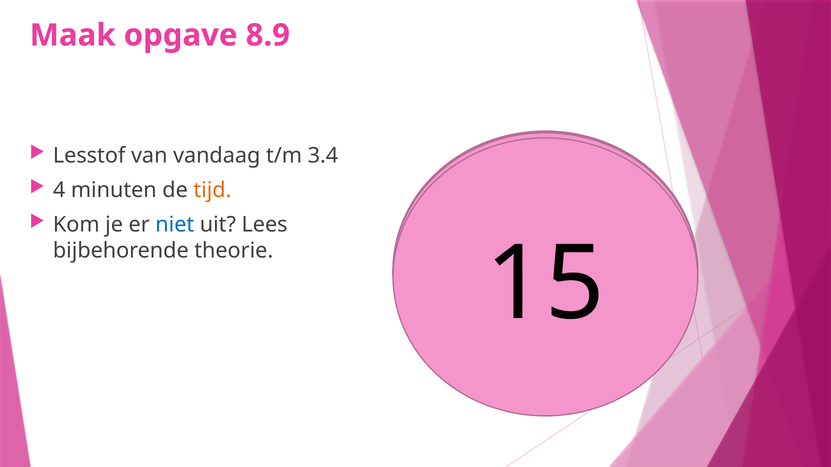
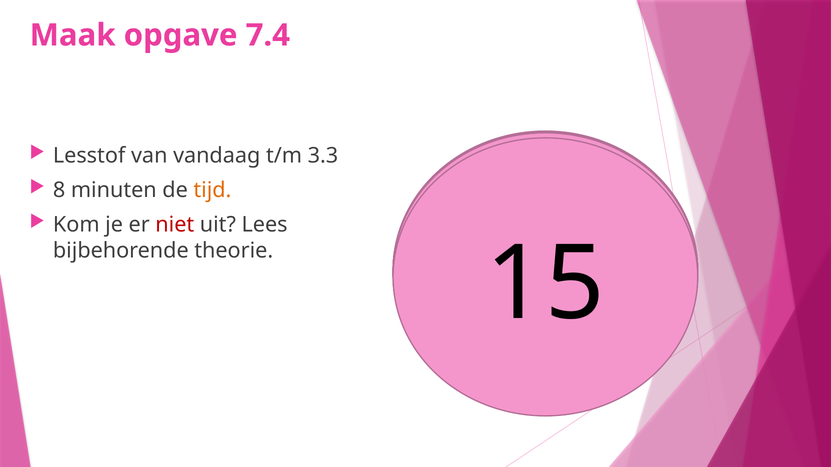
8.9: 8.9 -> 7.4 (268, 35)
3.4: 3.4 -> 3.3 (323, 156)
4: 4 -> 8 (59, 190)
niet colour: blue -> red (175, 225)
